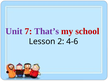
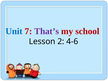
Unit colour: purple -> blue (14, 31)
